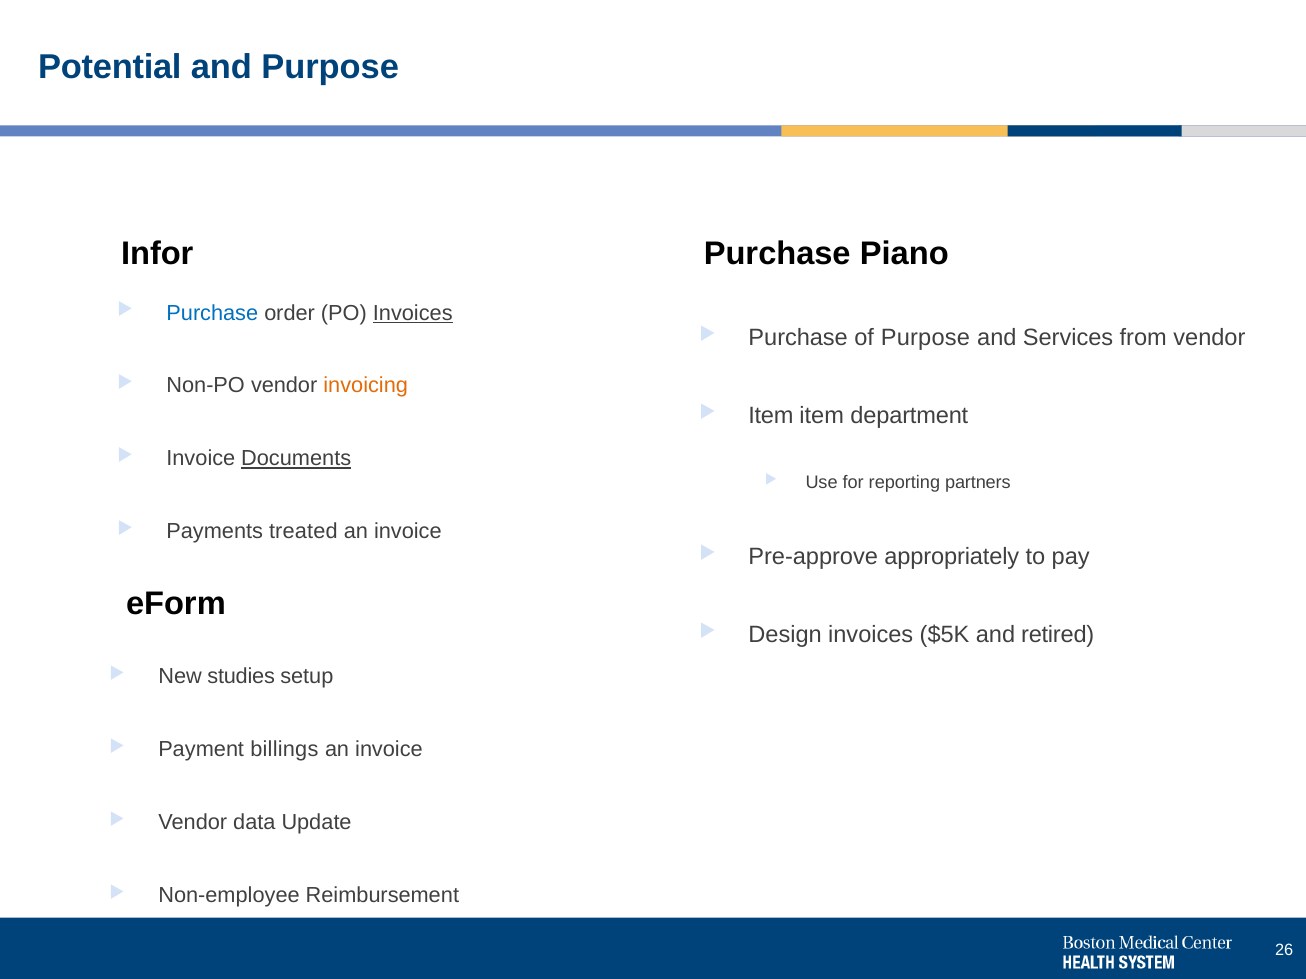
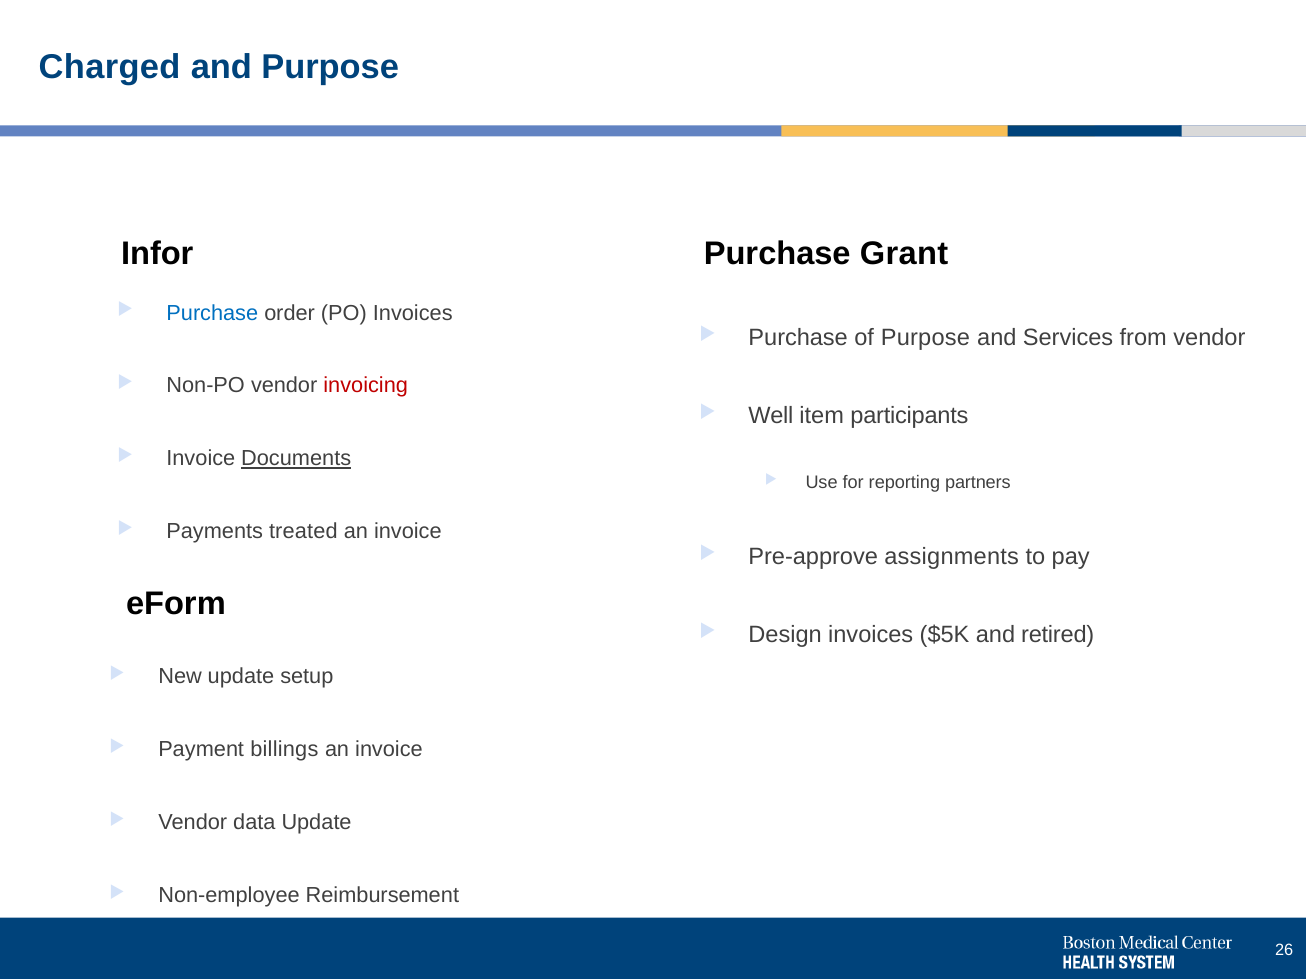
Potential: Potential -> Charged (110, 67)
Piano: Piano -> Grant (904, 254)
Invoices underline: present -> none (413, 313)
invoicing colour: orange -> red (366, 386)
Item: Item -> Well (771, 415)
department: department -> participants (909, 415)
appropriately: appropriately -> assignments (952, 557)
New studies: studies -> update (241, 677)
